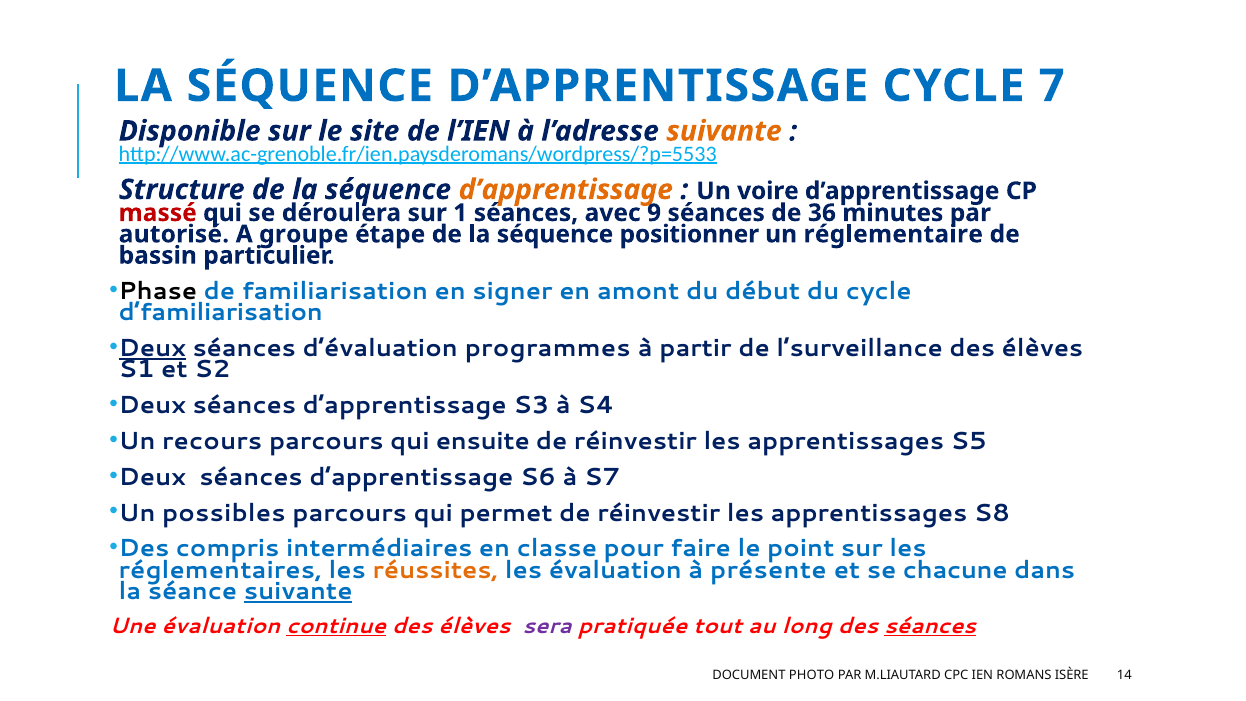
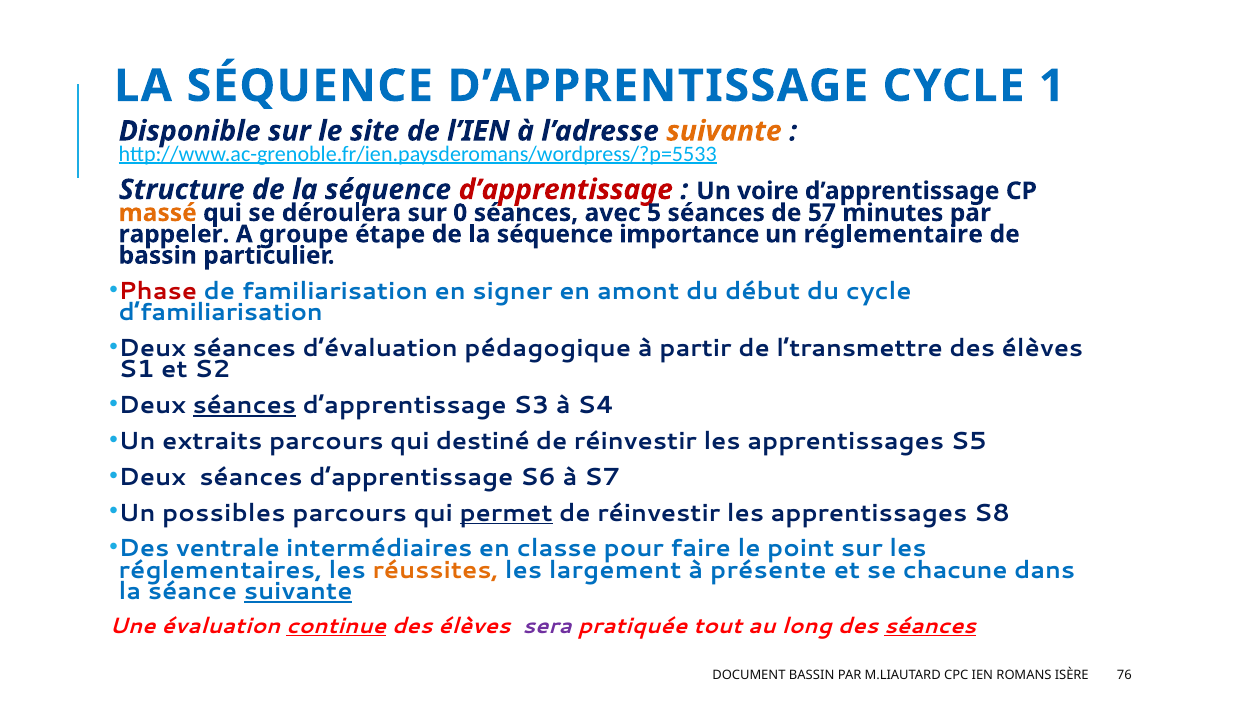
7: 7 -> 1 (1052, 86)
d’apprentissage colour: orange -> red (566, 190)
massé colour: red -> orange (158, 213)
1: 1 -> 0 (460, 213)
9: 9 -> 5 (654, 213)
36: 36 -> 57 (822, 213)
autorisé: autorisé -> rappeler (174, 234)
positionner: positionner -> importance (689, 234)
Phase colour: black -> red (158, 291)
Deux underline: present -> none (152, 348)
programmes: programmes -> pédagogique (548, 348)
l’surveillance: l’surveillance -> l’transmettre (860, 348)
séances underline: none -> present (244, 406)
recours: recours -> extraits (212, 441)
ensuite: ensuite -> destiné (483, 441)
permet underline: none -> present (506, 513)
compris: compris -> ventrale (228, 549)
les évaluation: évaluation -> largement (615, 570)
DOCUMENT PHOTO: PHOTO -> BASSIN (812, 675)
14: 14 -> 76 (1124, 675)
